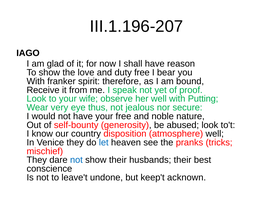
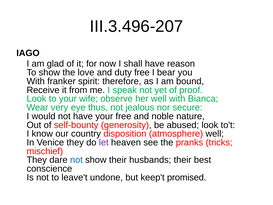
III.1.196-207: III.1.196-207 -> III.3.496-207 (136, 26)
Putting: Putting -> Bianca (203, 99)
let colour: blue -> purple (104, 142)
acknown: acknown -> promised (187, 177)
